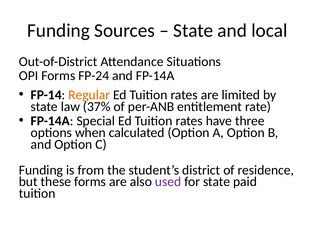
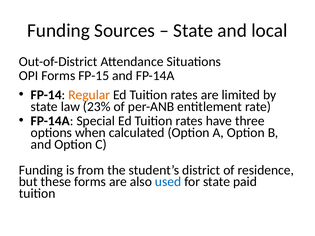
FP-24: FP-24 -> FP-15 (94, 76)
37%: 37% -> 23% (97, 107)
used colour: purple -> blue (168, 182)
